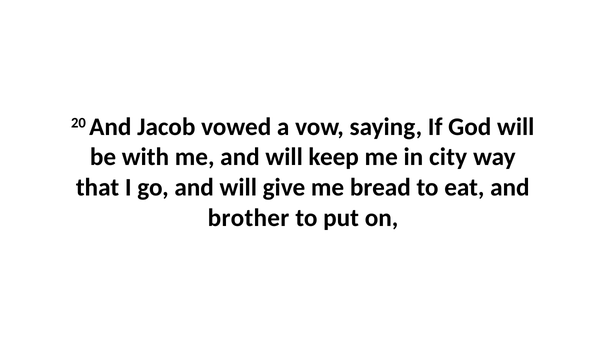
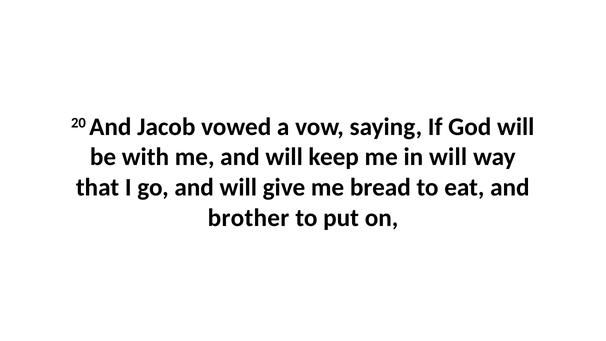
in city: city -> will (448, 157)
